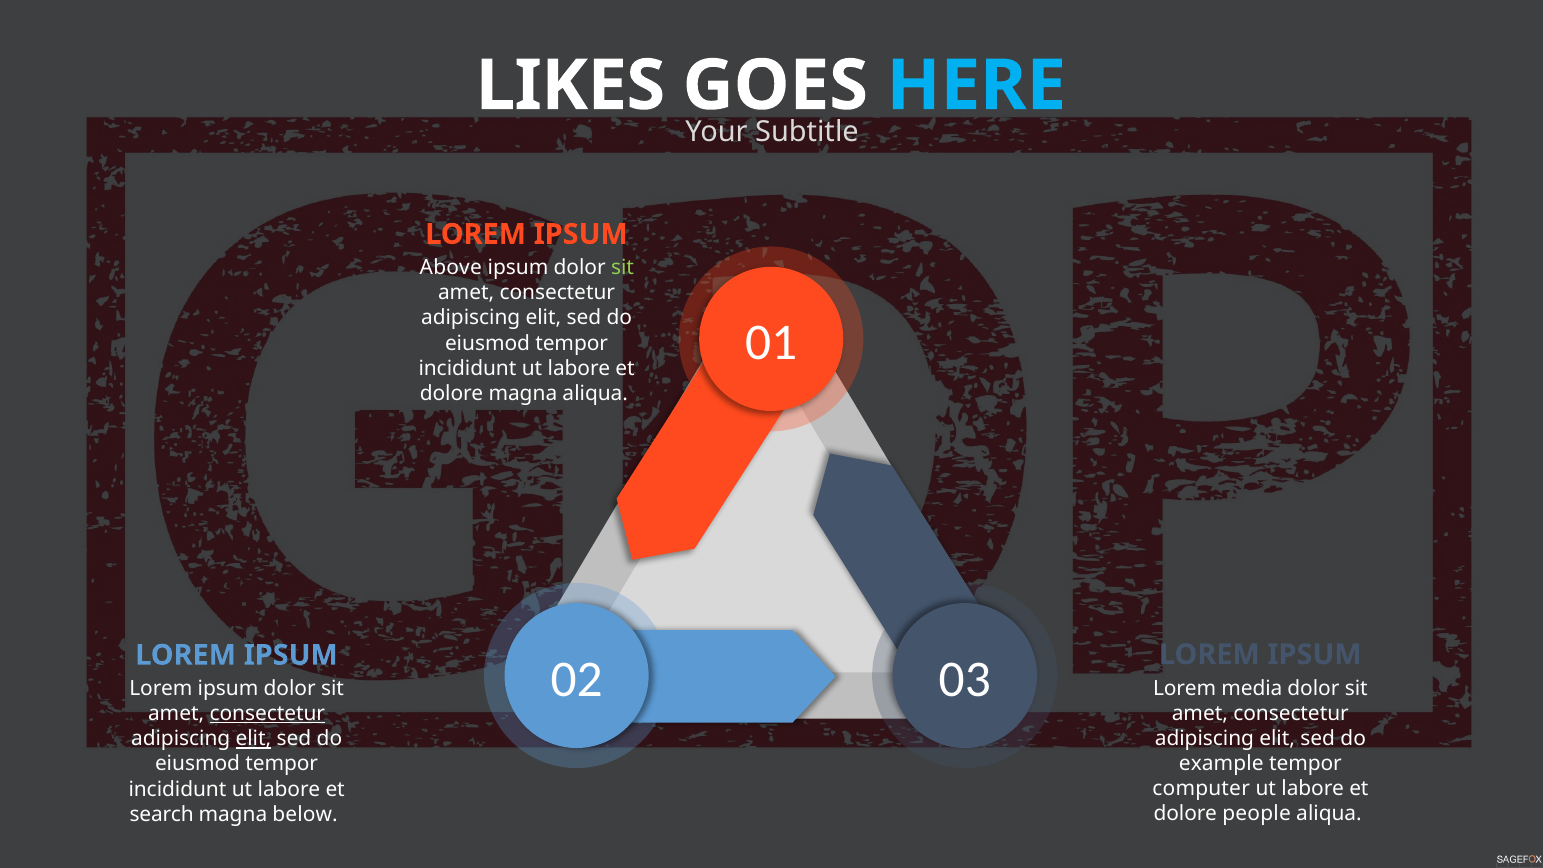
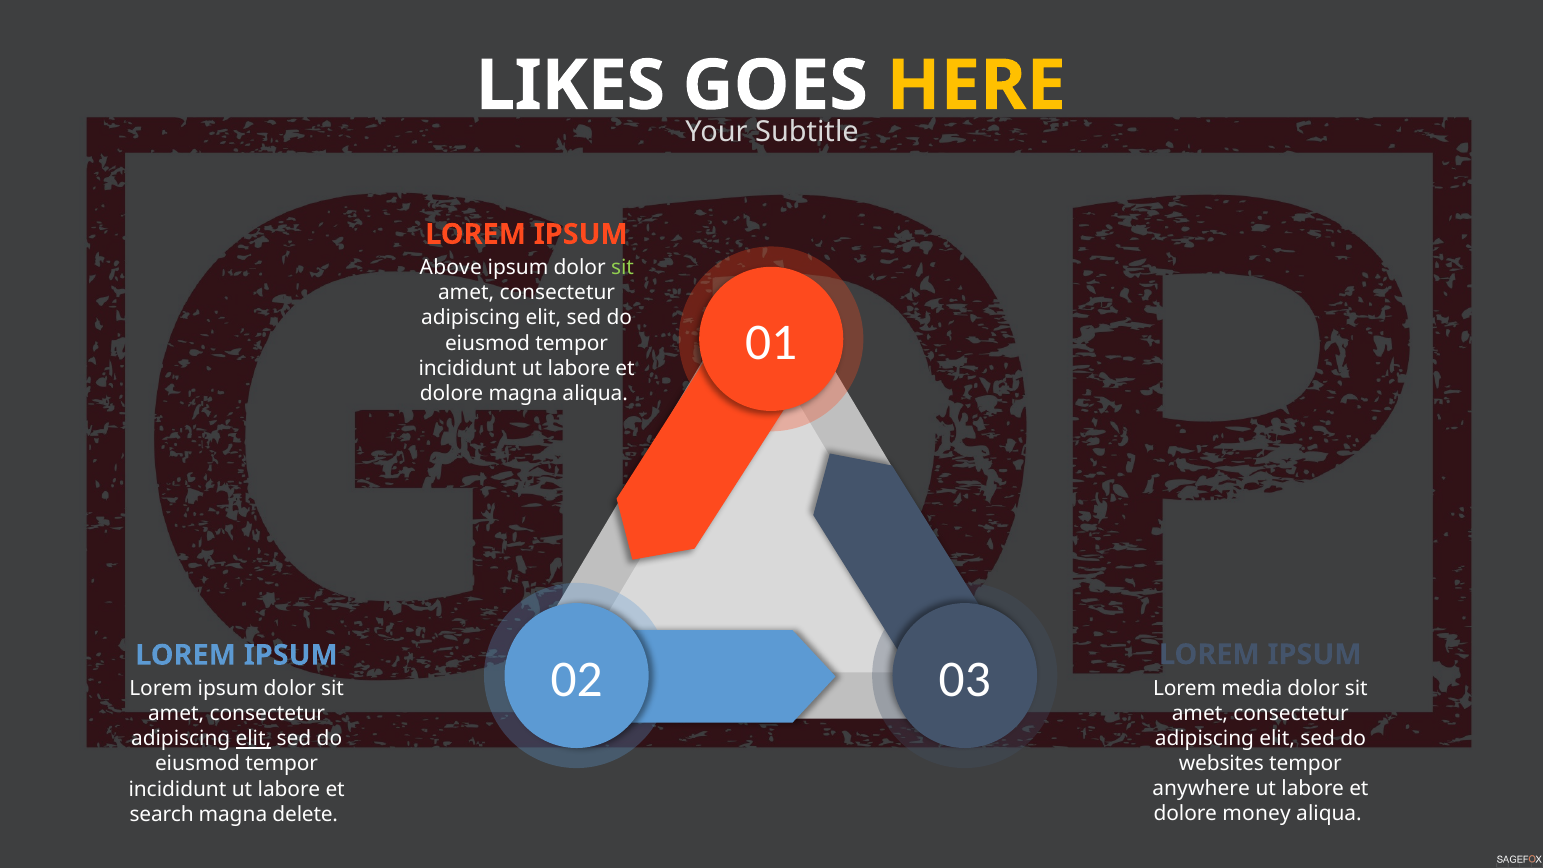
HERE colour: light blue -> yellow (976, 86)
consectetur underline: present -> none (267, 714)
example: example -> websites (1221, 763)
computer: computer -> anywhere (1201, 788)
people: people -> money (1257, 814)
below: below -> delete (305, 814)
